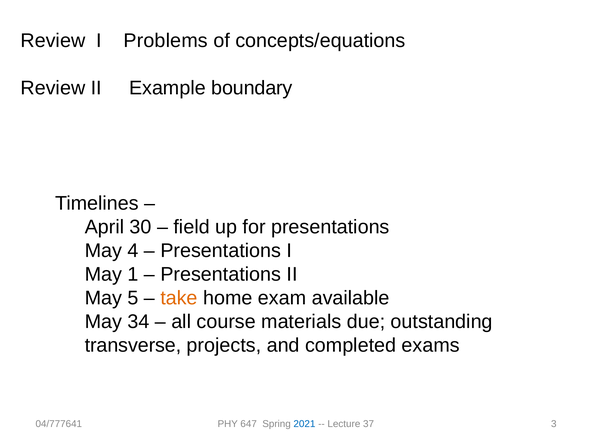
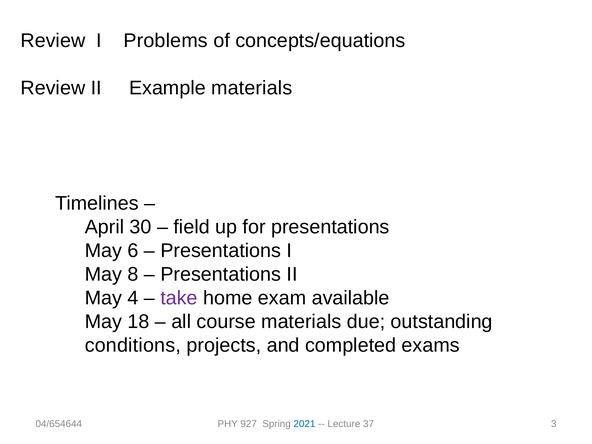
Example boundary: boundary -> materials (252, 88)
4: 4 -> 6 (133, 251)
1: 1 -> 8 (133, 274)
5: 5 -> 4 (133, 298)
take colour: orange -> purple (179, 298)
34: 34 -> 18 (138, 322)
transverse: transverse -> conditions (133, 345)
04/777641: 04/777641 -> 04/654644 (59, 424)
647: 647 -> 927 (249, 424)
